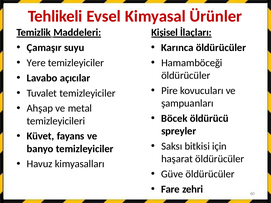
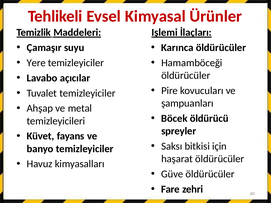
Kişisel: Kişisel -> Işlemi (165, 33)
